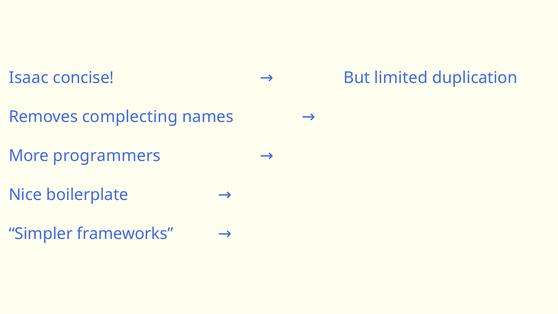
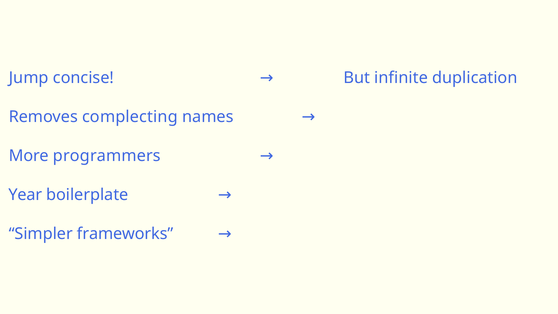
Isaac: Isaac -> Jump (29, 78)
limited: limited -> infinite (401, 78)
Nice: Nice -> Year (25, 195)
